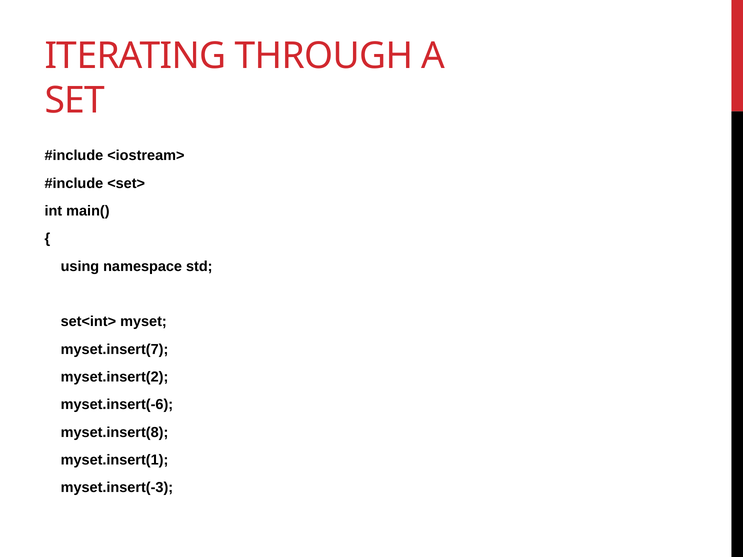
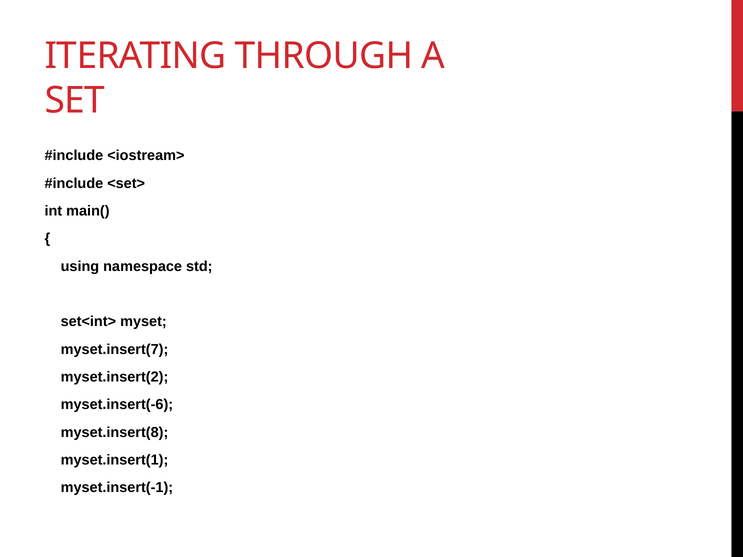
myset.insert(-3: myset.insert(-3 -> myset.insert(-1 (117, 488)
